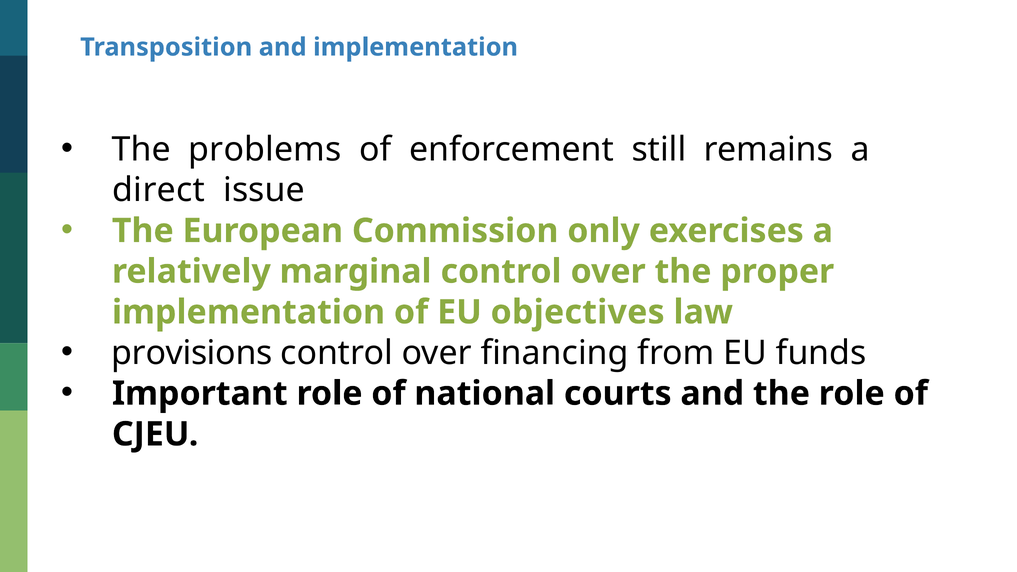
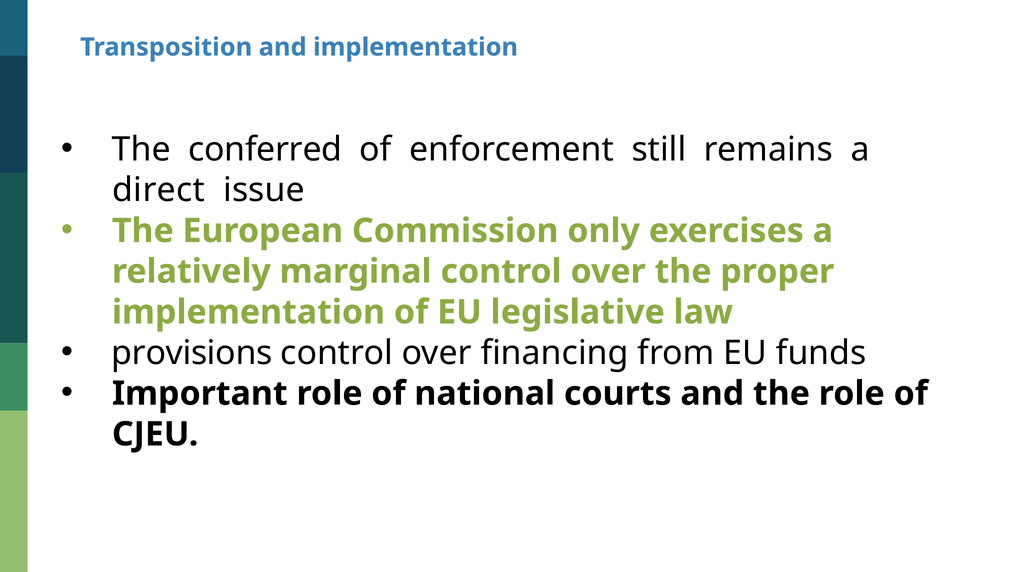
problems: problems -> conferred (265, 150)
objectives: objectives -> legislative (578, 312)
